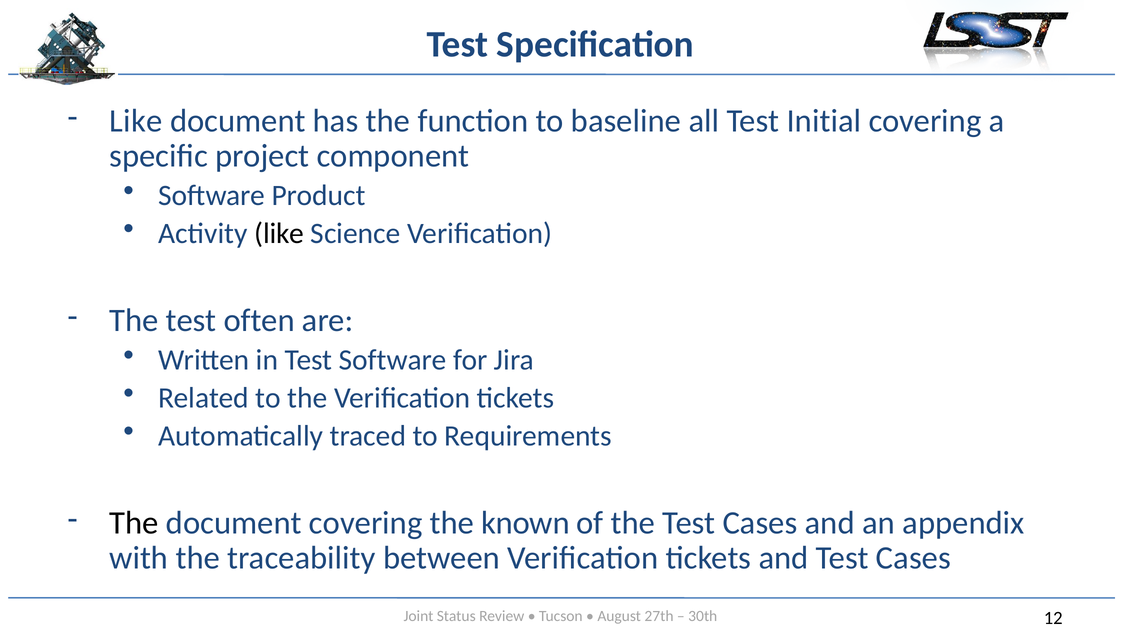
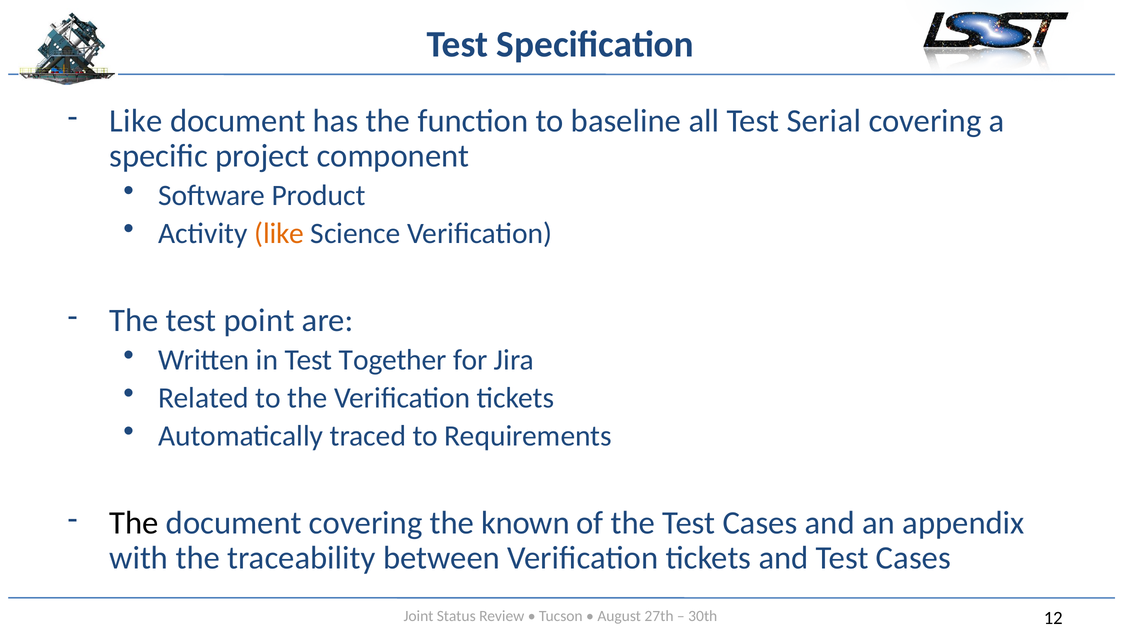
Initial: Initial -> Serial (824, 121)
like colour: black -> orange (279, 234)
often: often -> point (259, 320)
Test Software: Software -> Together (393, 360)
